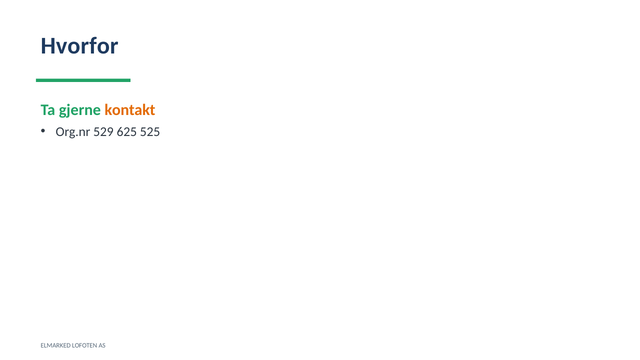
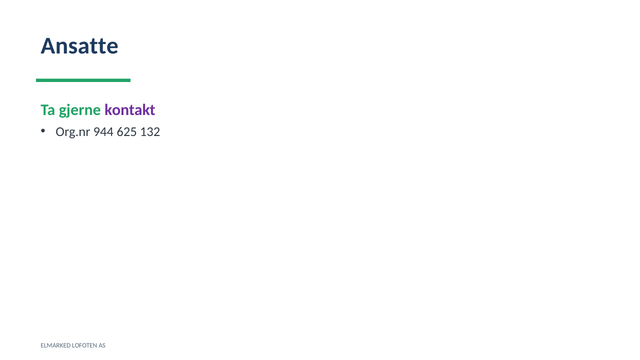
Hvorfor: Hvorfor -> Ansatte (80, 46)
kontakt colour: orange -> purple (130, 110)
529: 529 -> 944 (103, 132)
525: 525 -> 132 (150, 132)
